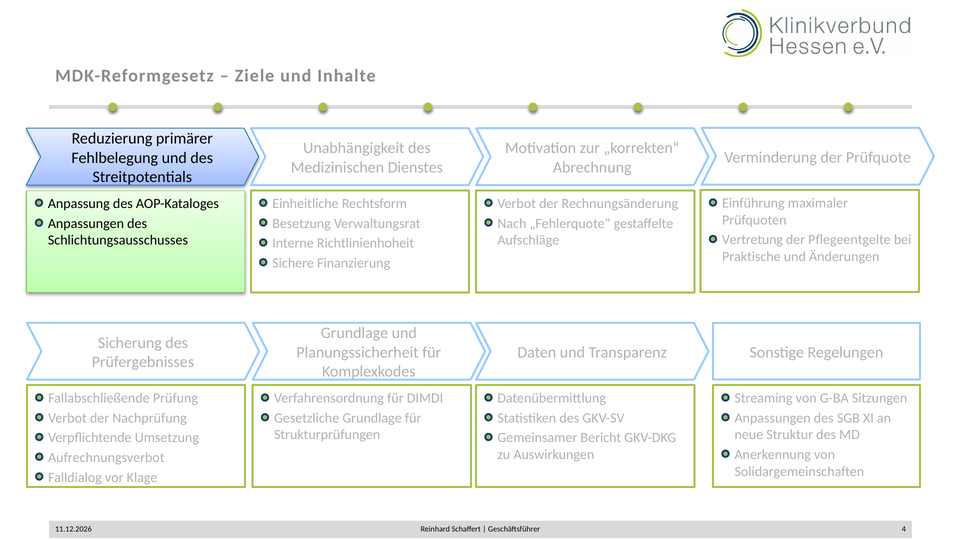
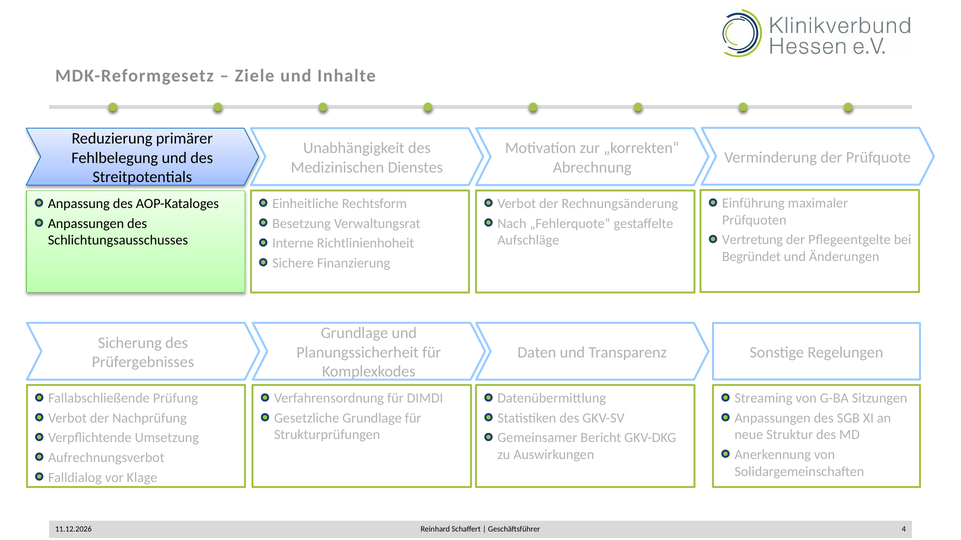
Praktische: Praktische -> Begründet (751, 257)
